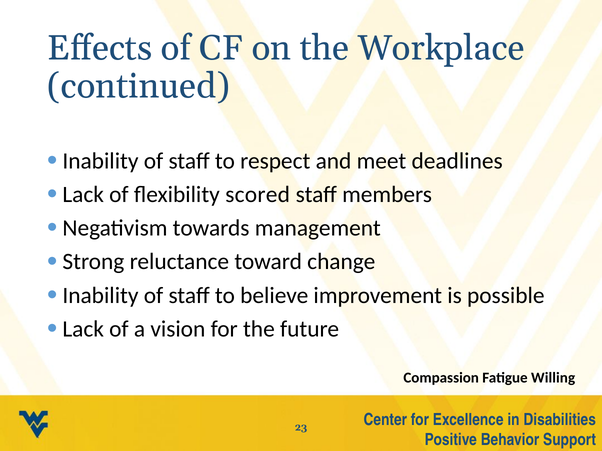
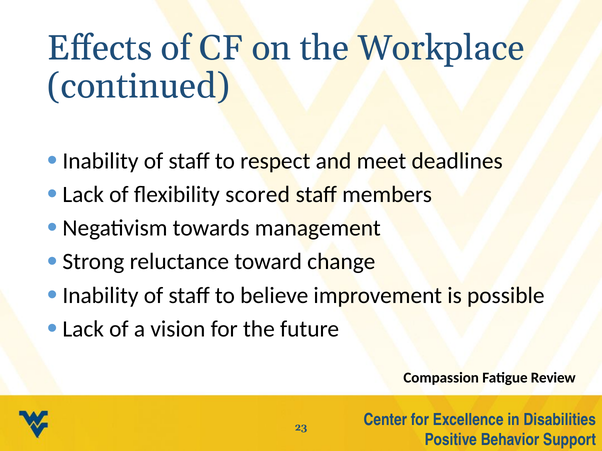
Willing: Willing -> Review (553, 378)
